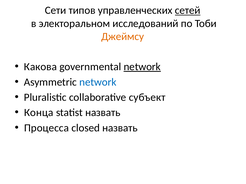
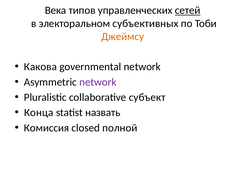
Сети: Сети -> Века (56, 10)
исследований: исследований -> субъективных (145, 24)
network underline: present -> none (142, 67)
network colour: blue -> purple (98, 82)
Процесса: Процесса -> Комиссия (47, 128)
closed назвать: назвать -> полной (120, 128)
